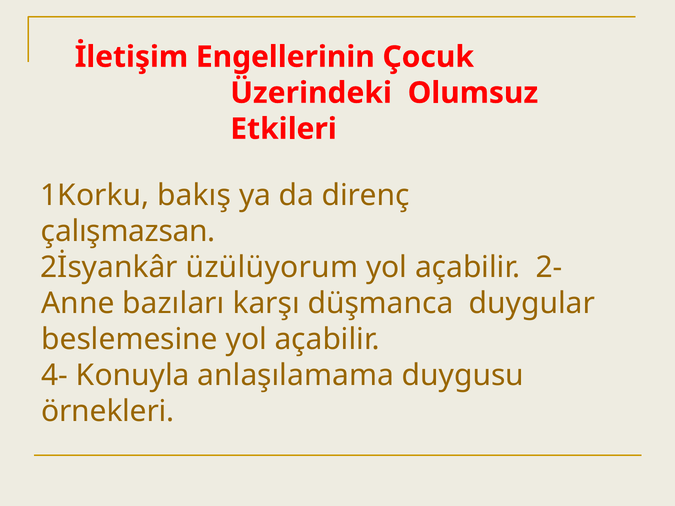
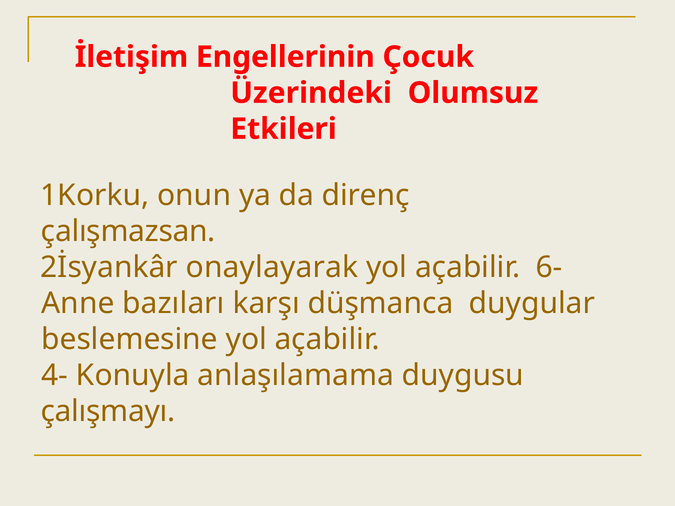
bakış: bakış -> onun (194, 195)
üzülüyorum: üzülüyorum -> onaylayarak (272, 267)
2-: 2- -> 6- (549, 267)
örnekleri: örnekleri -> çalışmayı (108, 411)
